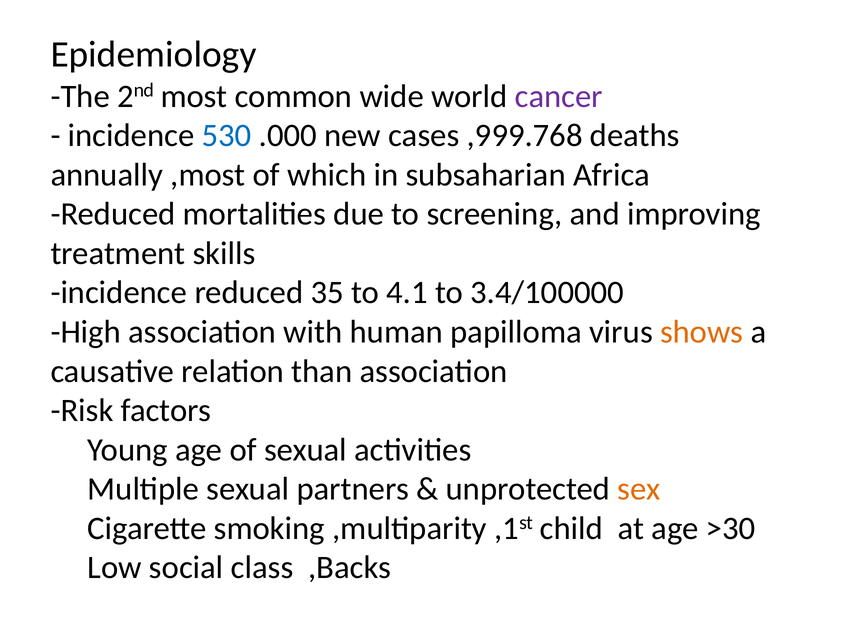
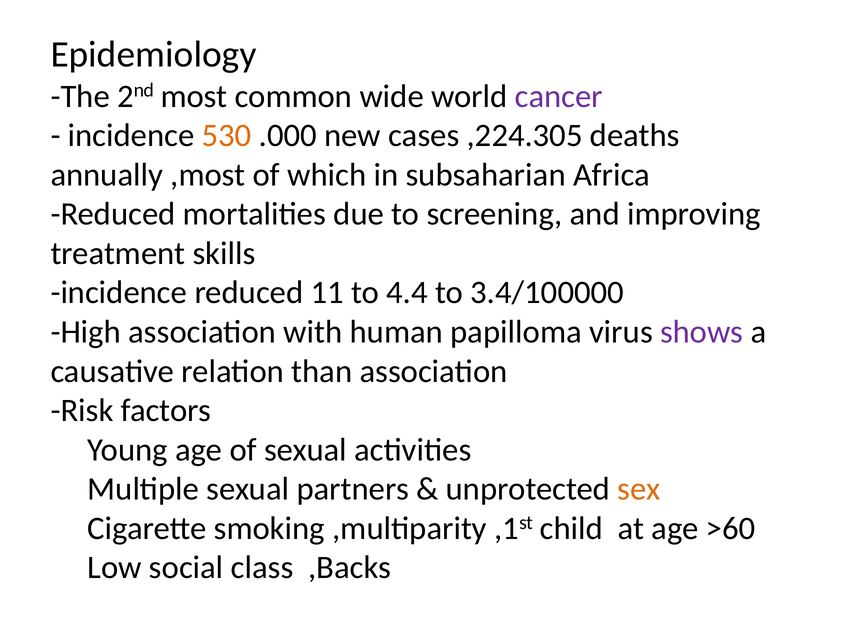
530 colour: blue -> orange (227, 136)
,999.768: ,999.768 -> ,224.305 (525, 136)
35: 35 -> 11 (327, 293)
4.1: 4.1 -> 4.4 (407, 293)
shows colour: orange -> purple (702, 332)
>30: >30 -> >60 (731, 529)
